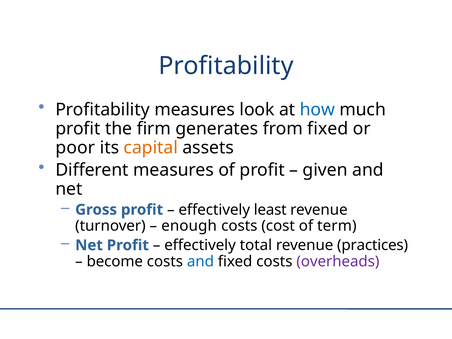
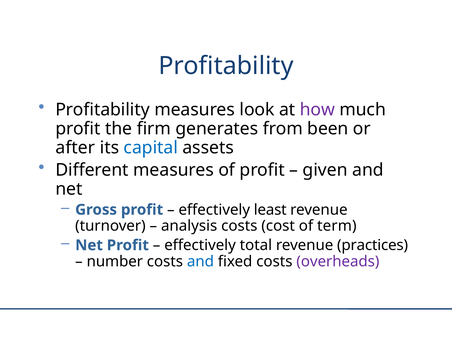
how colour: blue -> purple (317, 110)
from fixed: fixed -> been (328, 129)
poor: poor -> after (75, 148)
capital colour: orange -> blue (151, 148)
enough: enough -> analysis (189, 226)
become: become -> number (115, 262)
